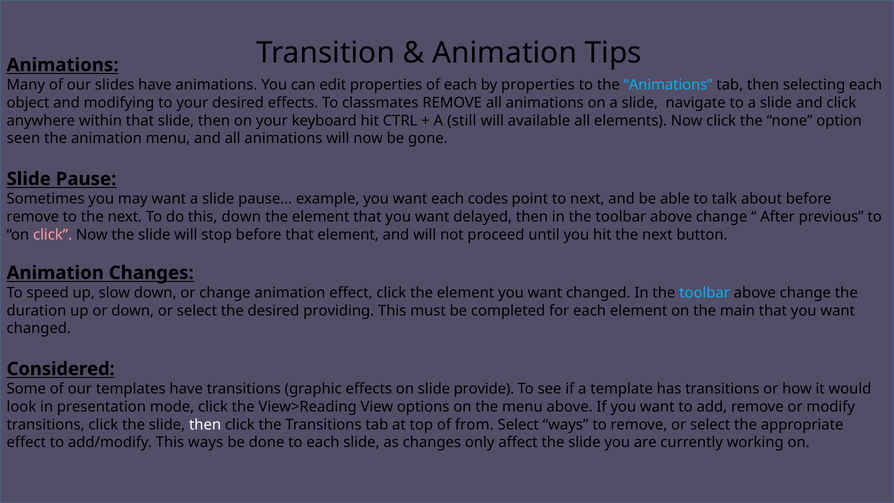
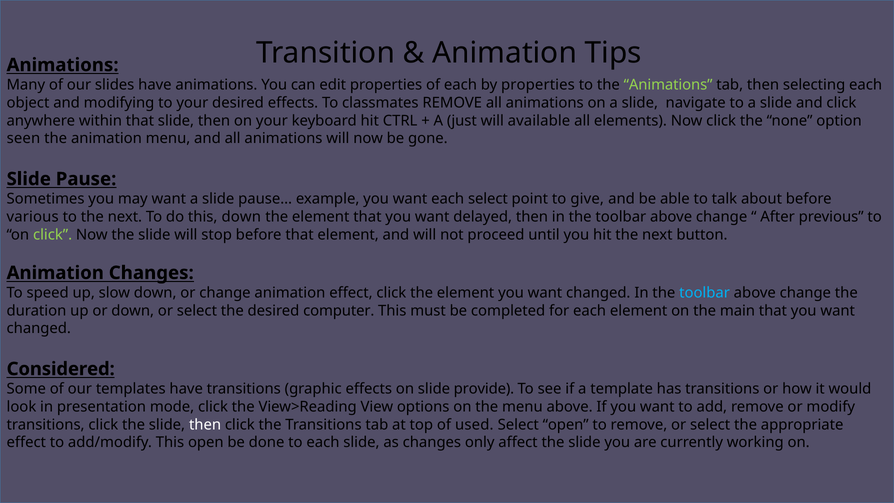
Animations colour: light blue -> light green (668, 85)
still: still -> just (462, 121)
each codes: codes -> select (488, 199)
to next: next -> give (587, 199)
remove: remove -> various (33, 217)
click colour: pink -> light green (53, 235)
providing: providing -> computer (339, 311)
from: from -> used (474, 424)
Select ways: ways -> open (566, 424)
This ways: ways -> open (206, 442)
